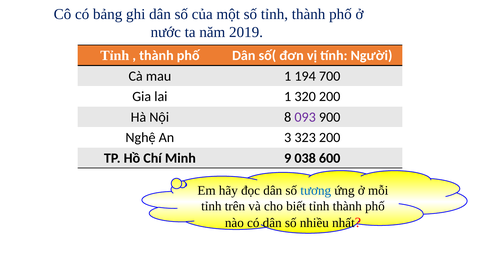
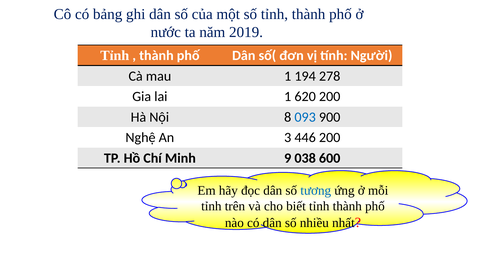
700: 700 -> 278 (330, 76)
320: 320 -> 620 (305, 97)
093 colour: purple -> blue (305, 117)
323: 323 -> 446 (305, 138)
